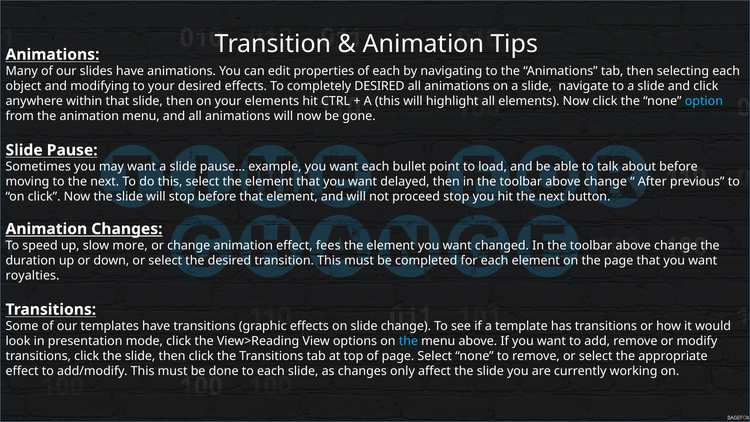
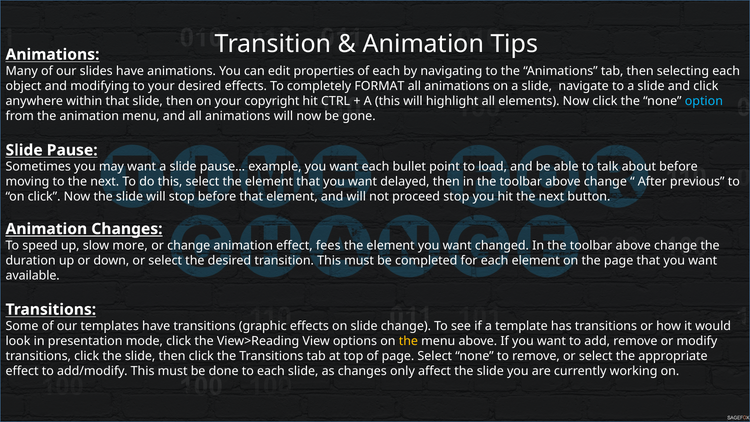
completely DESIRED: DESIRED -> FORMAT (379, 86)
your elements: elements -> copyright (272, 101)
royalties: royalties -> available (33, 276)
the colour: light blue -> yellow (408, 341)
